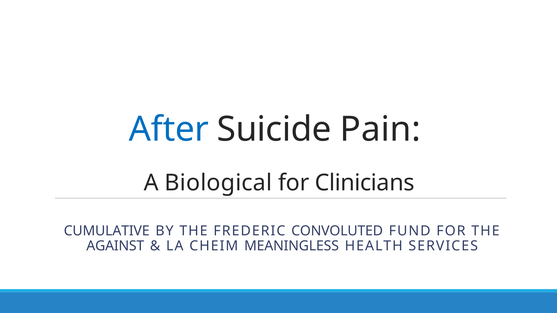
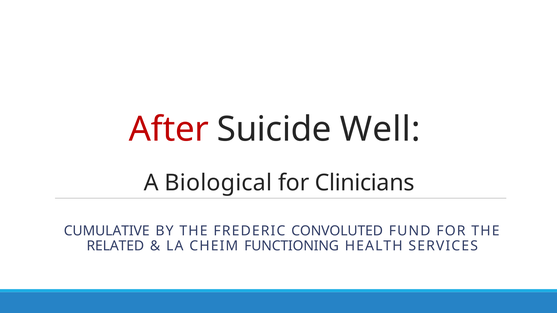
After colour: blue -> red (169, 130)
Pain: Pain -> Well (380, 130)
AGAINST: AGAINST -> RELATED (115, 246)
MEANINGLESS: MEANINGLESS -> FUNCTIONING (292, 246)
